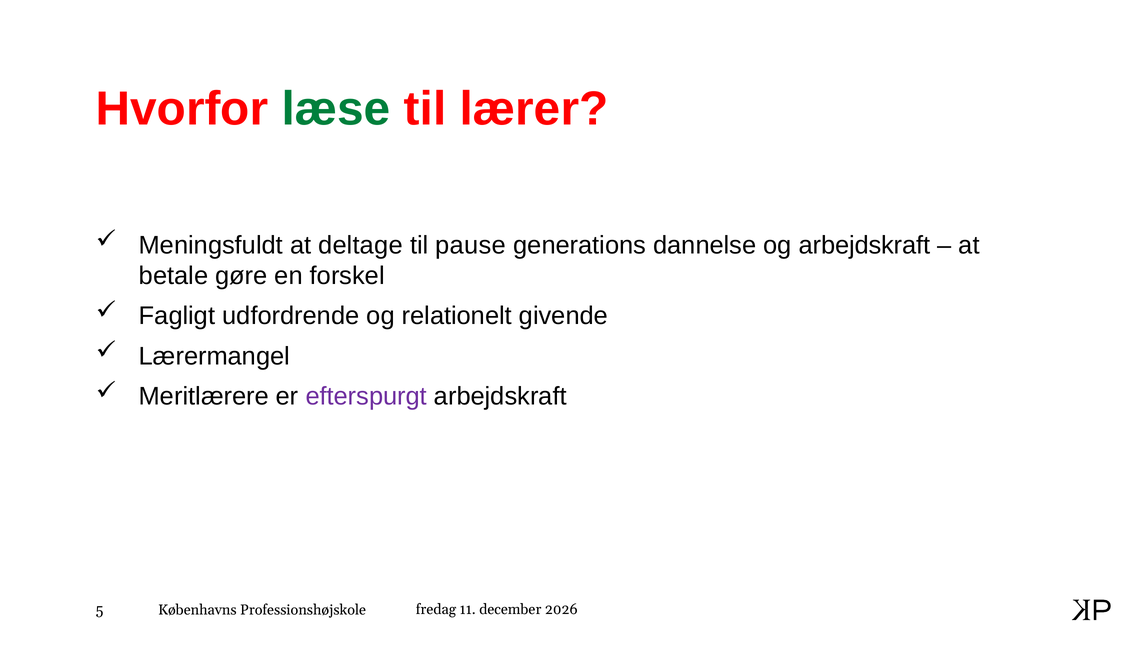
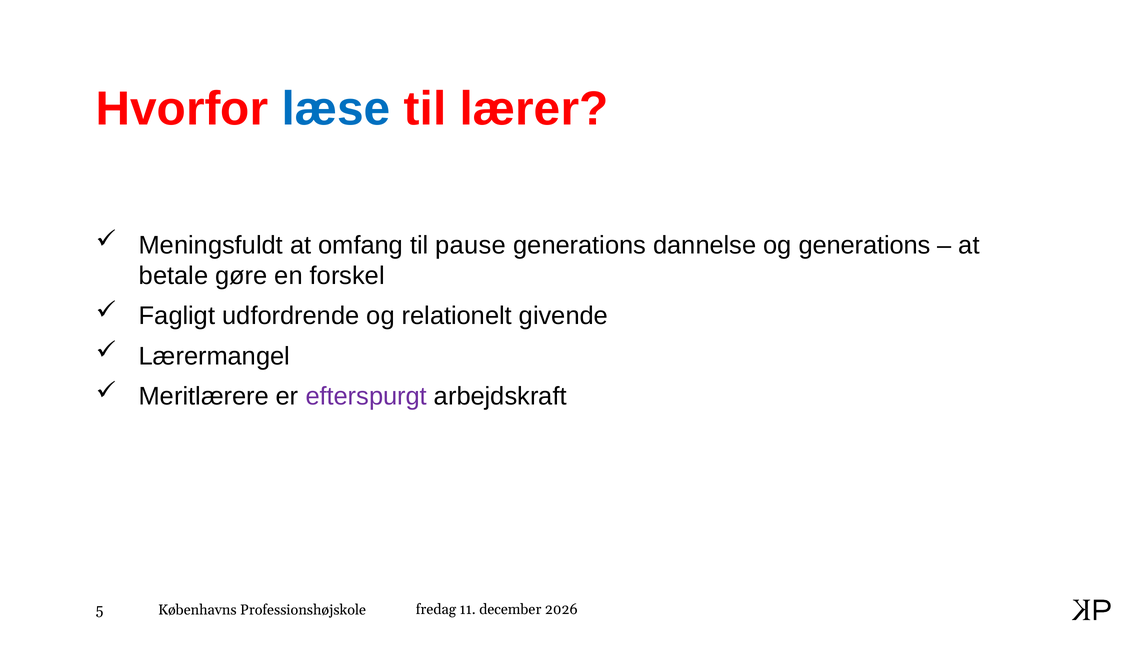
læse colour: green -> blue (336, 109)
deltage: deltage -> omfang (361, 245)
og arbejdskraft: arbejdskraft -> generations (865, 245)
